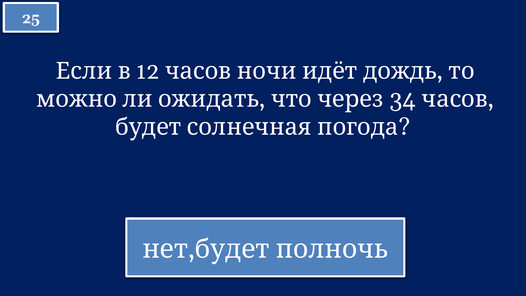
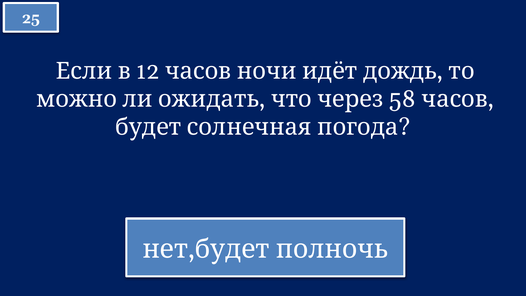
34: 34 -> 58 (402, 99)
